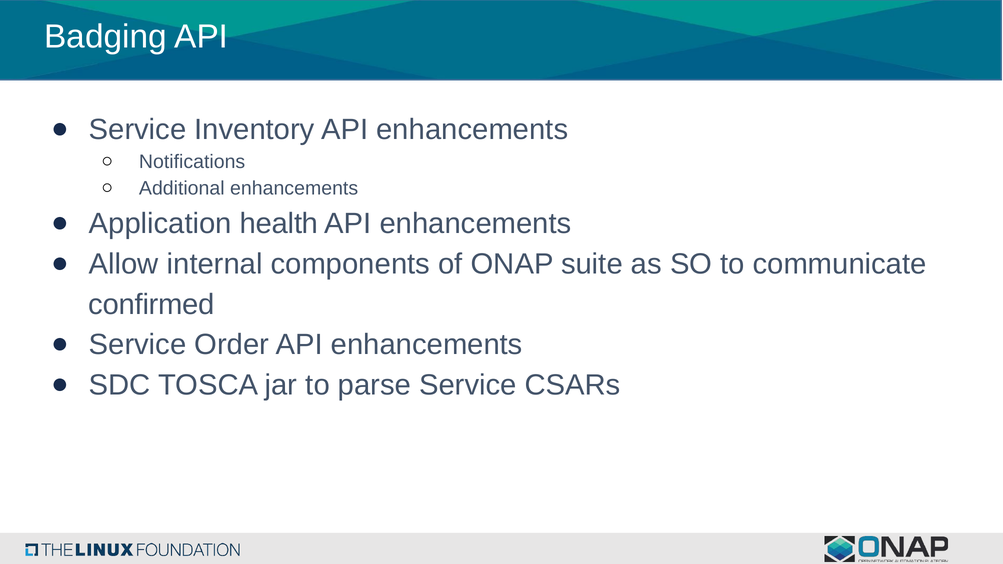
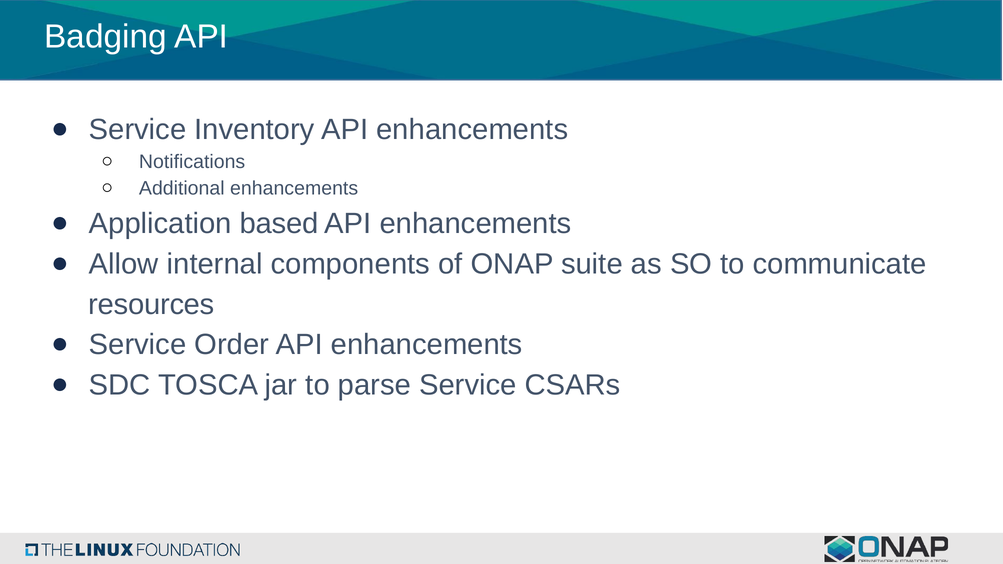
health: health -> based (279, 224)
confirmed: confirmed -> resources (152, 304)
